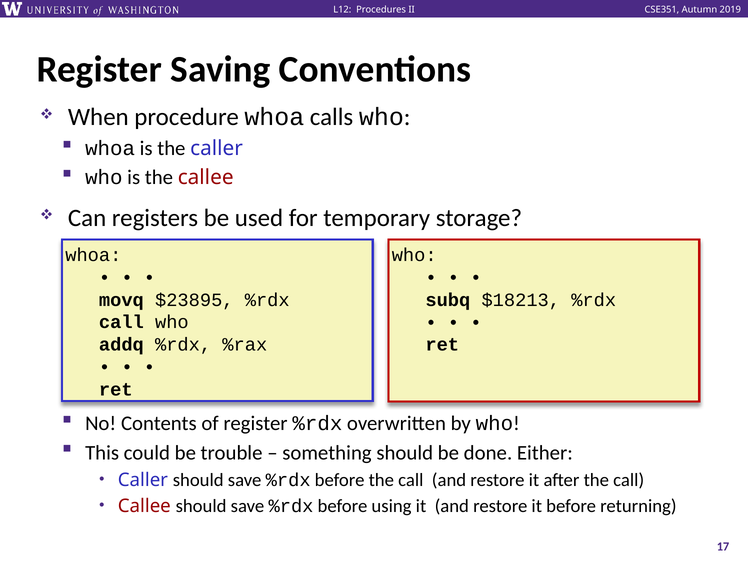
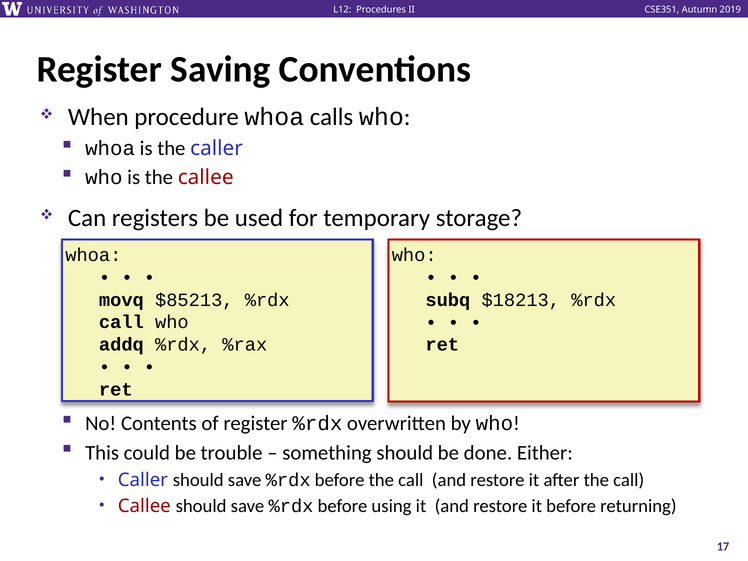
$23895: $23895 -> $85213 (194, 300)
